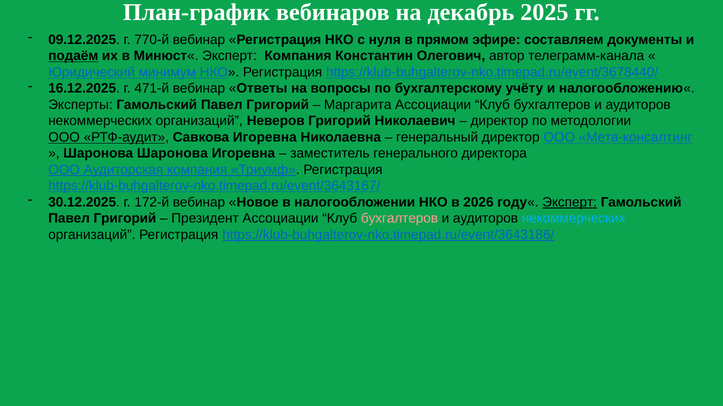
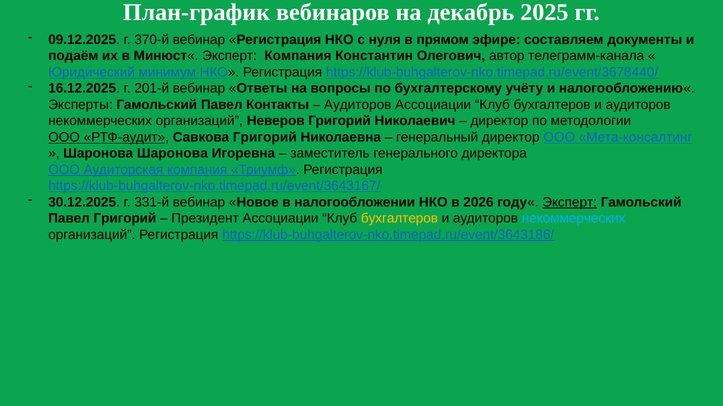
770-й: 770-й -> 370-й (152, 40)
подаём underline: present -> none (73, 56)
471-й: 471-й -> 201-й (152, 89)
Эксперты Гамольский Павел Григорий: Григорий -> Контакты (278, 105)
Маргарита: Маргарита -> Аудиторов (358, 105)
Савкова Игоревна: Игоревна -> Григорий (265, 137)
172-й: 172-й -> 331-й (152, 202)
бухгалтеров colour: pink -> yellow (399, 219)
